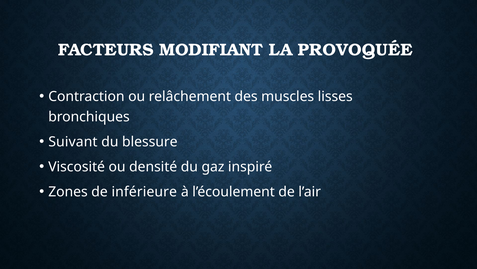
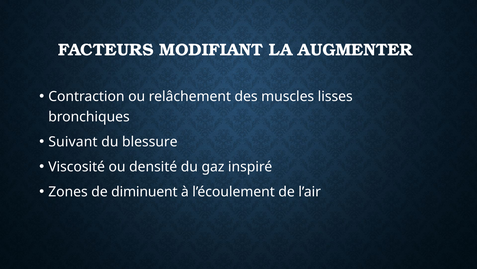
PROVOQUÉE: PROVOQUÉE -> AUGMENTER (355, 50)
inférieure: inférieure -> diminuent (144, 192)
